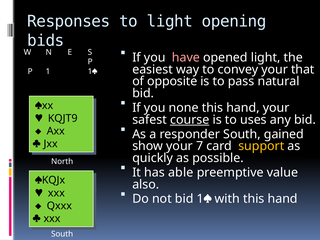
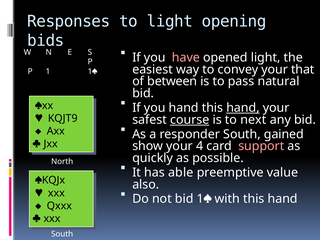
opposite: opposite -> between (172, 81)
you none: none -> hand (184, 108)
hand underline: none -> present (243, 108)
uses: uses -> next (253, 120)
7: 7 -> 4 (200, 146)
support colour: yellow -> pink (261, 146)
